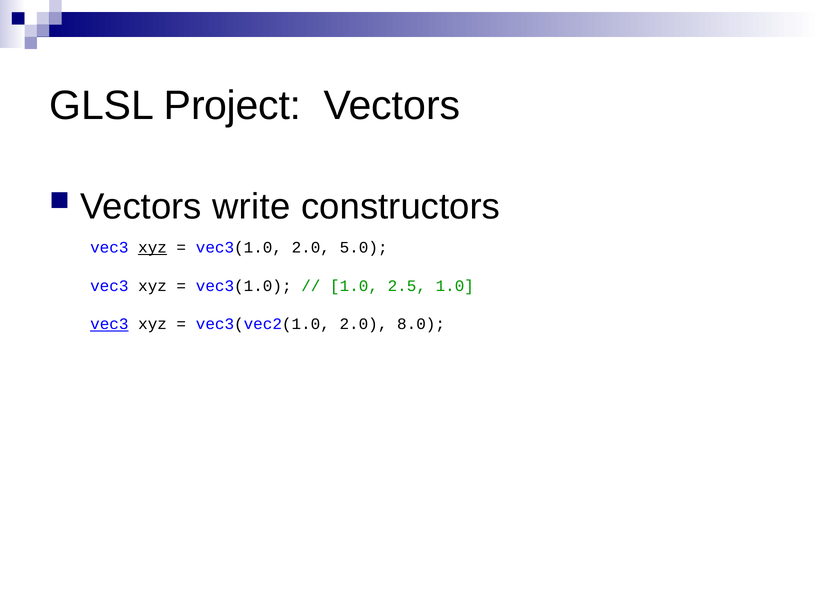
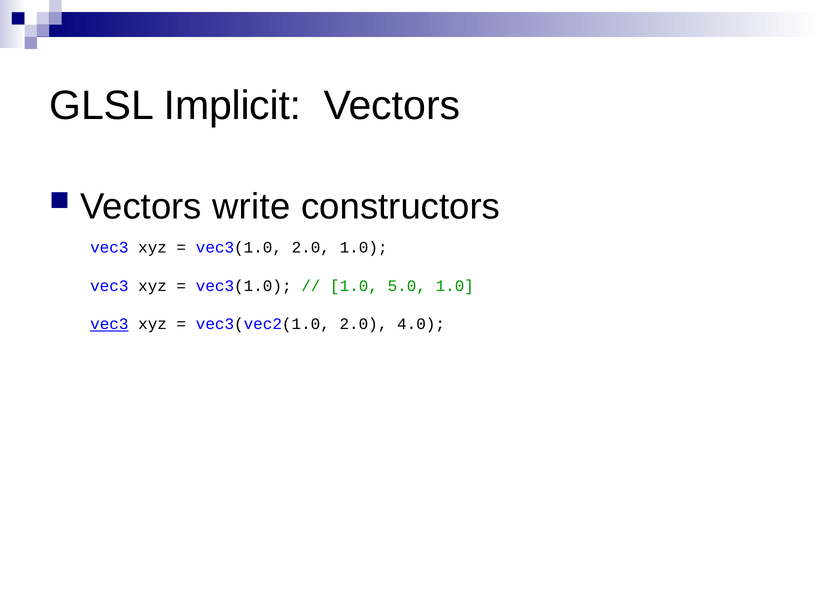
Project: Project -> Implicit (233, 105)
xyz underline: present -> none (153, 247)
2.0 5.0: 5.0 -> 1.0 (364, 247)
2.5: 2.5 -> 5.0 (407, 286)
8.0: 8.0 -> 4.0 (421, 324)
